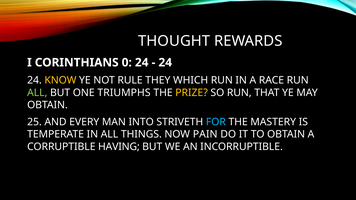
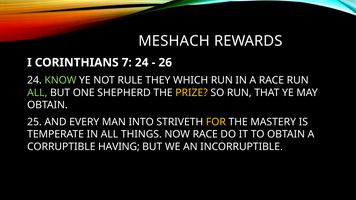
THOUGHT: THOUGHT -> MESHACH (174, 41)
0: 0 -> 7 (127, 63)
24: 24 -> 26 (165, 63)
KNOW colour: yellow -> light green (60, 80)
TRIUMPHS: TRIUMPHS -> SHEPHERD (124, 93)
FOR colour: light blue -> yellow (216, 122)
NOW PAIN: PAIN -> RACE (205, 134)
